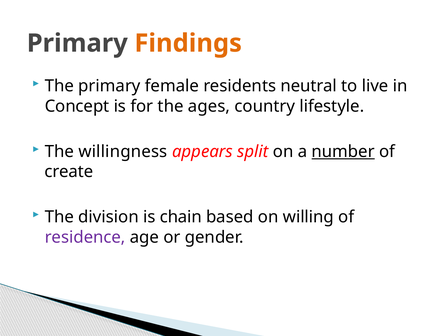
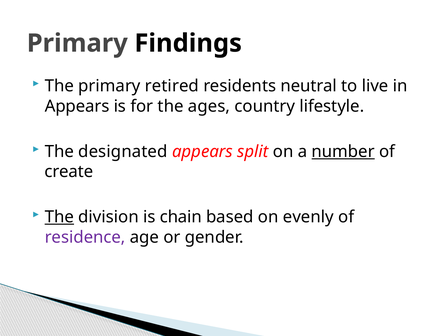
Findings colour: orange -> black (188, 43)
female: female -> retired (172, 86)
Concept: Concept -> Appears (77, 106)
willingness: willingness -> designated (123, 152)
The underline: none -> present (59, 217)
willing: willing -> evenly (308, 217)
